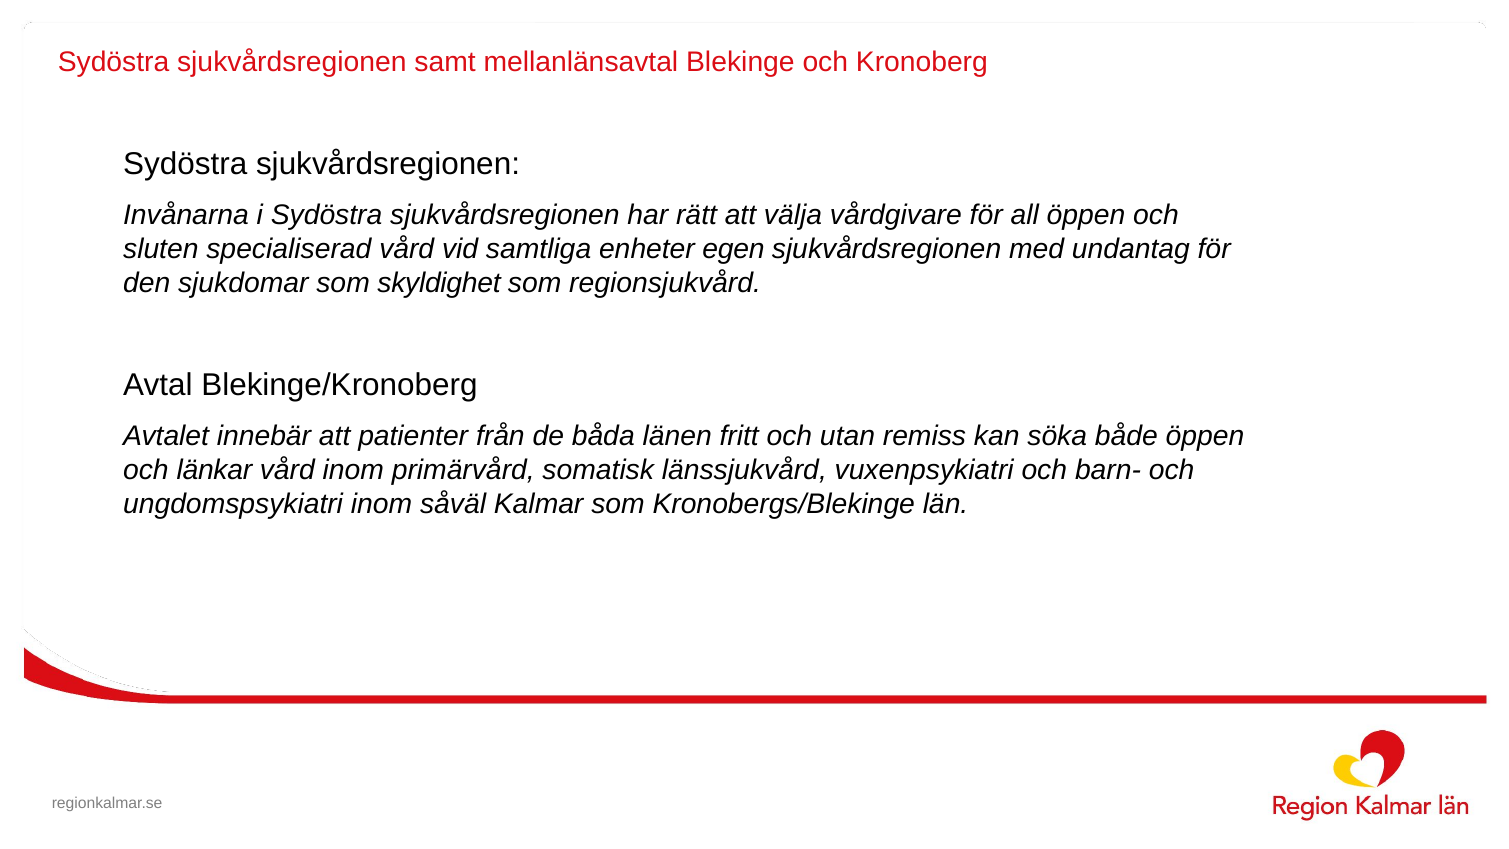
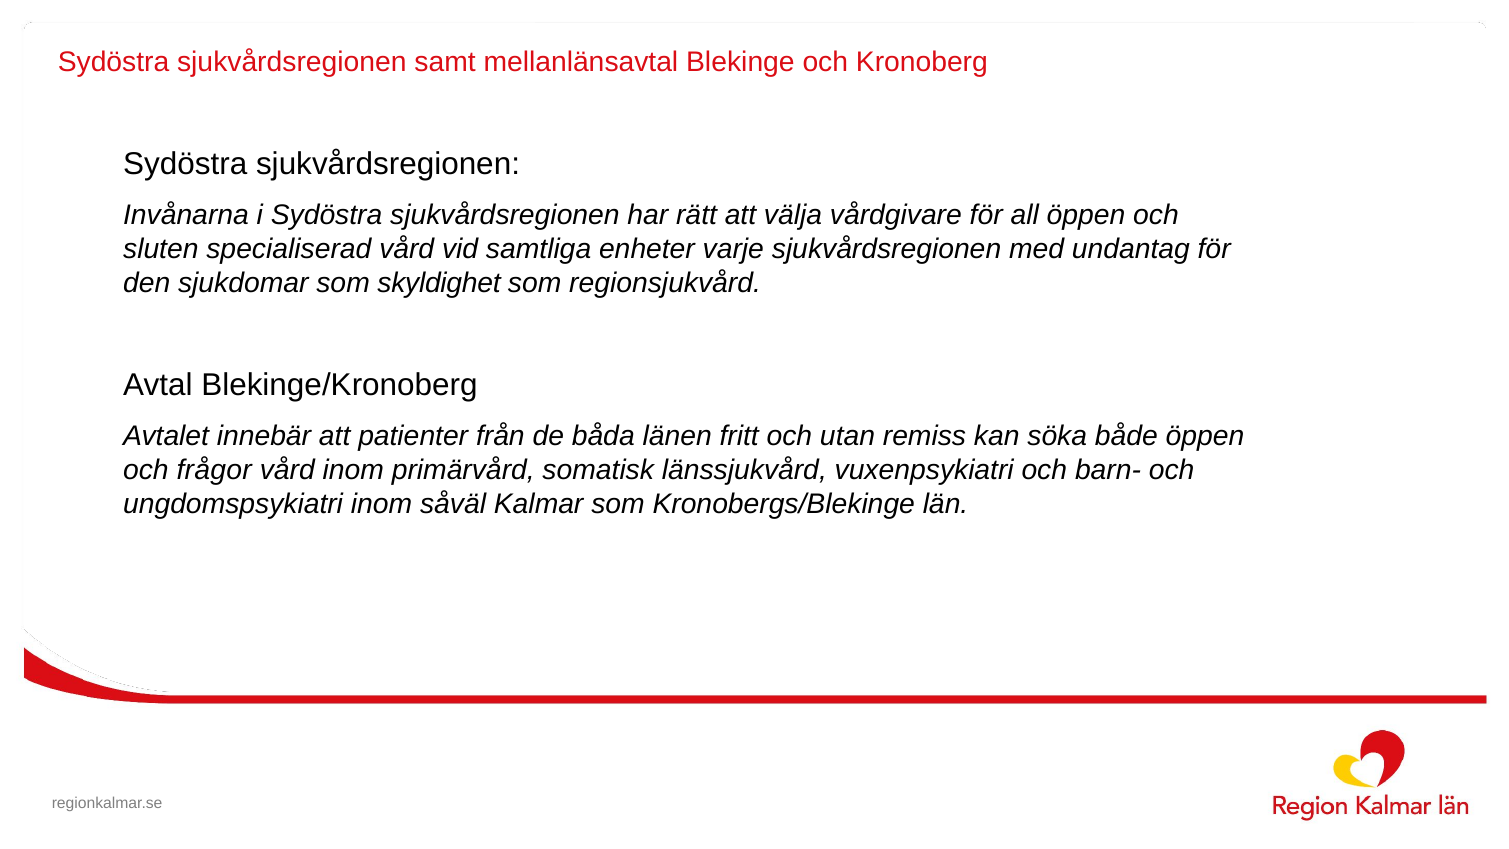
egen: egen -> varje (733, 250)
länkar: länkar -> frågor (214, 470)
